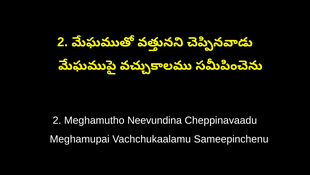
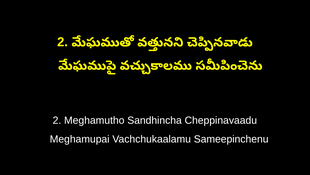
Neevundina: Neevundina -> Sandhincha (155, 120)
